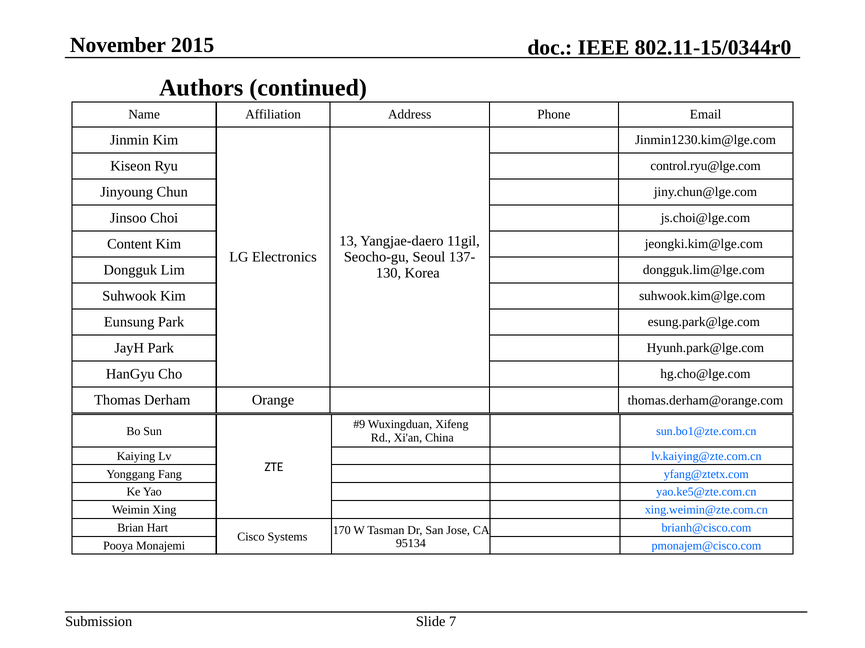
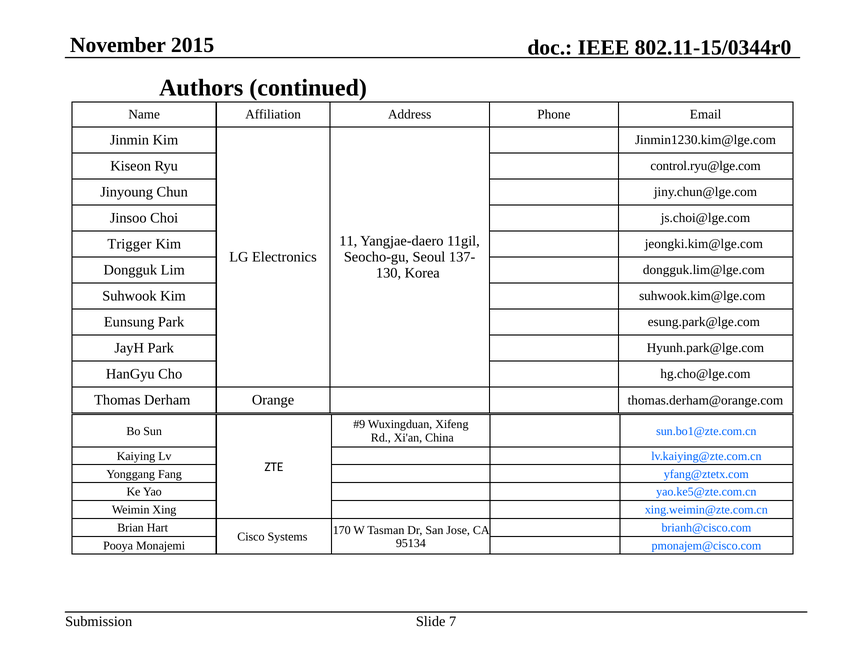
13: 13 -> 11 (348, 241)
Content: Content -> Trigger (129, 244)
